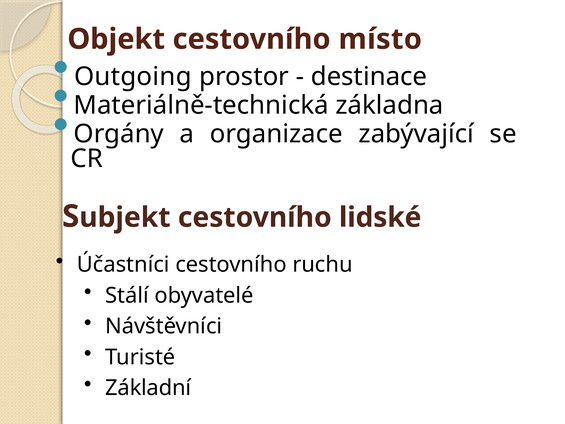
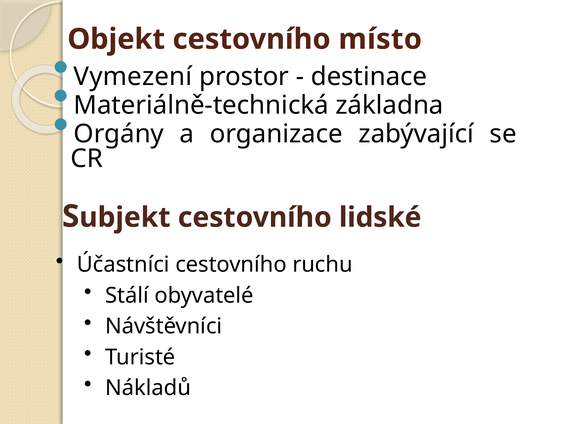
Outgoing: Outgoing -> Vymezení (133, 76)
Základní: Základní -> Nákladů (148, 388)
